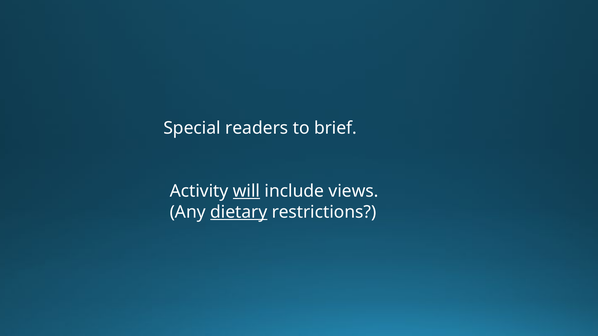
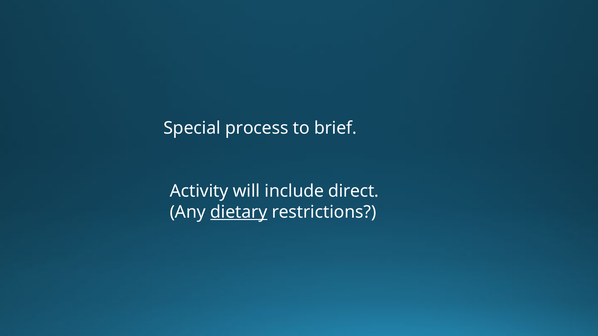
readers: readers -> process (257, 128)
will underline: present -> none (247, 191)
views: views -> direct (354, 191)
